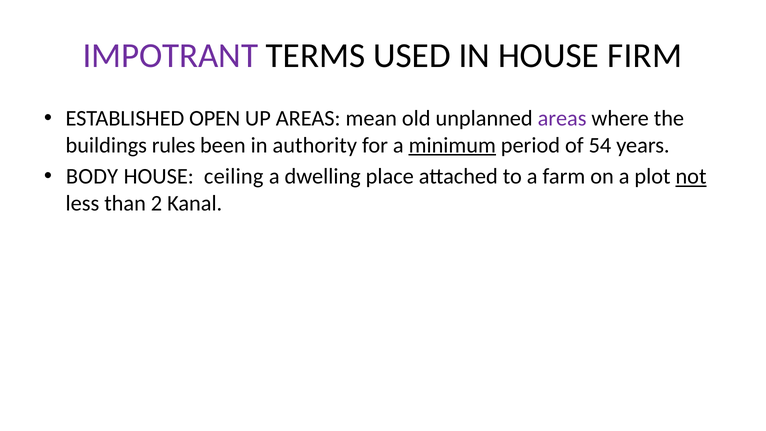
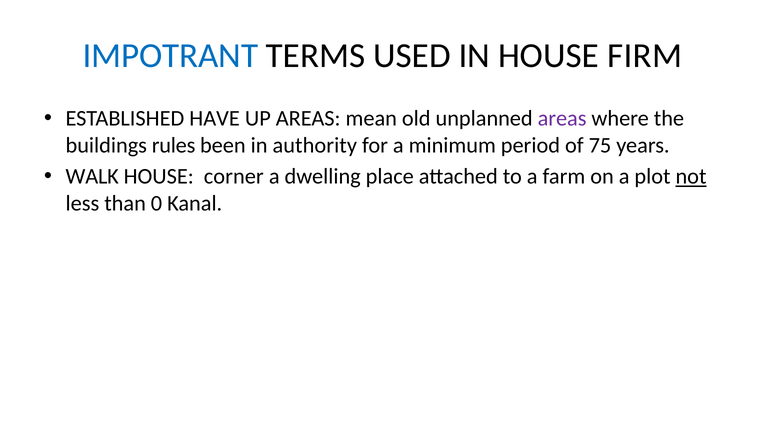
IMPOTRANT colour: purple -> blue (170, 56)
OPEN: OPEN -> HAVE (215, 118)
minimum underline: present -> none (452, 145)
54: 54 -> 75 (600, 145)
BODY: BODY -> WALK (92, 177)
ceiling: ceiling -> corner (234, 177)
2: 2 -> 0 (157, 203)
